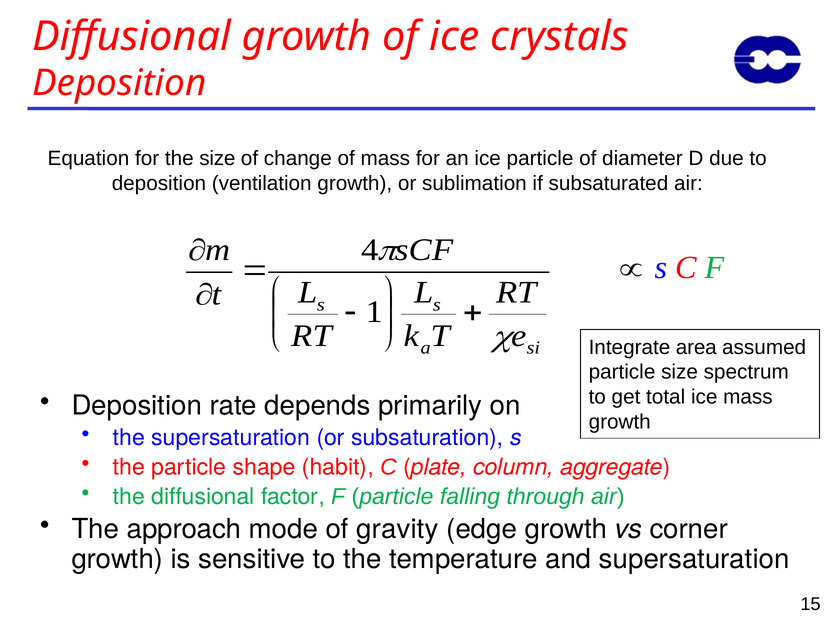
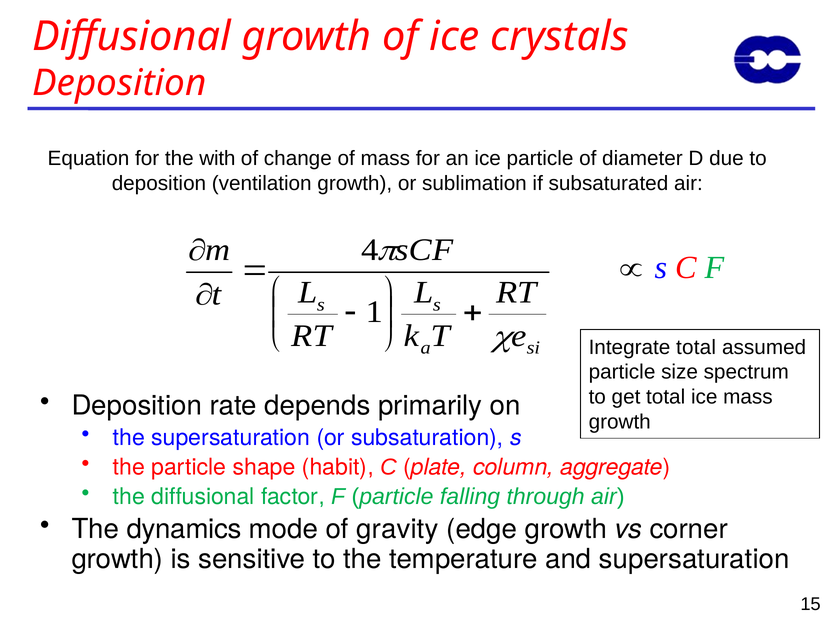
the size: size -> with (217, 159)
Integrate area: area -> total (696, 348)
approach: approach -> dynamics (184, 530)
